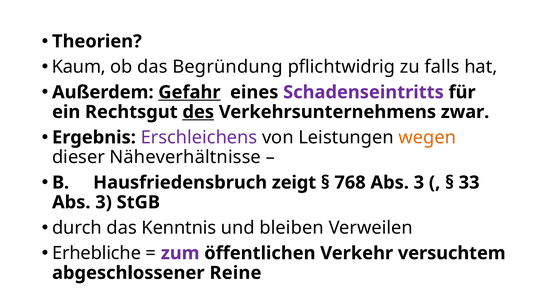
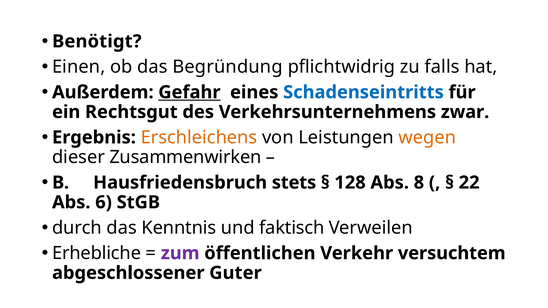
Theorien: Theorien -> Benötigt (97, 41)
Kaum: Kaum -> Einen (79, 67)
Schadenseintritts colour: purple -> blue (363, 92)
des underline: present -> none (198, 112)
Erschleichens colour: purple -> orange (199, 138)
Näheverhältnisse: Näheverhältnisse -> Zusammenwirken (185, 157)
zeigt: zeigt -> stets (294, 183)
768: 768 -> 128 (350, 183)
3: 3 -> 8 (419, 183)
33: 33 -> 22 (469, 183)
3: 3 -> 6 (104, 202)
bleiben: bleiben -> faktisch (292, 228)
Reine: Reine -> Guter (236, 273)
